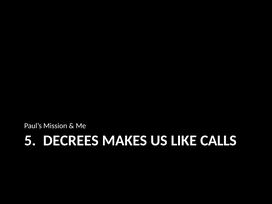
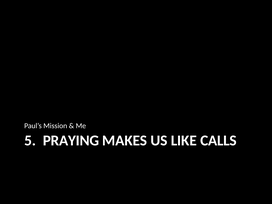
DECREES: DECREES -> PRAYING (71, 141)
